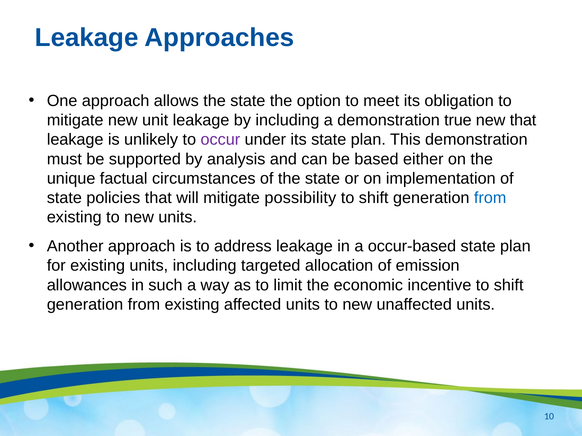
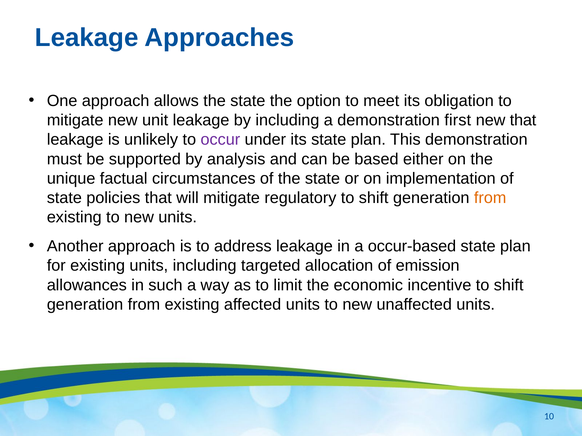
true: true -> first (458, 120)
possibility: possibility -> regulatory (300, 198)
from colour: blue -> orange (490, 198)
